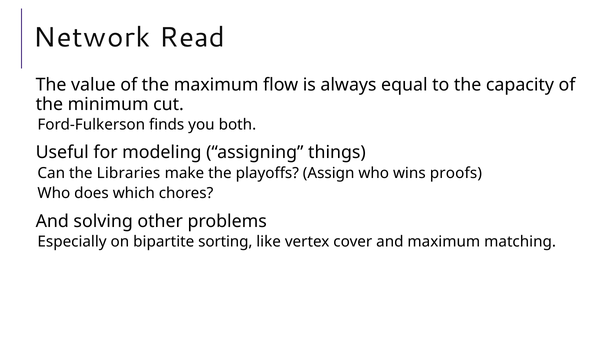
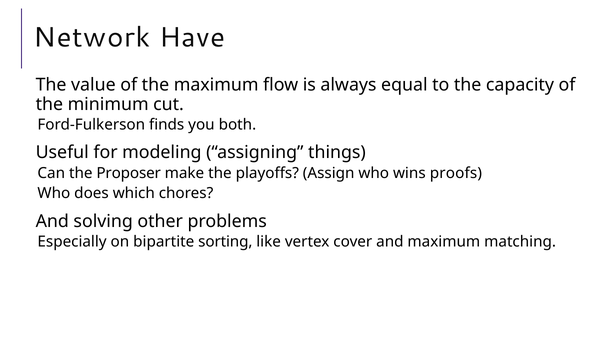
Read: Read -> Have (192, 37)
Libraries: Libraries -> Proposer (129, 173)
